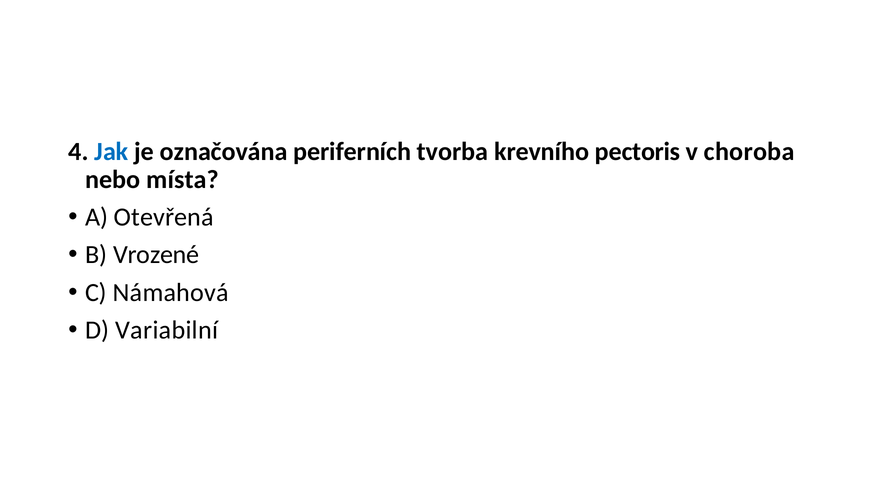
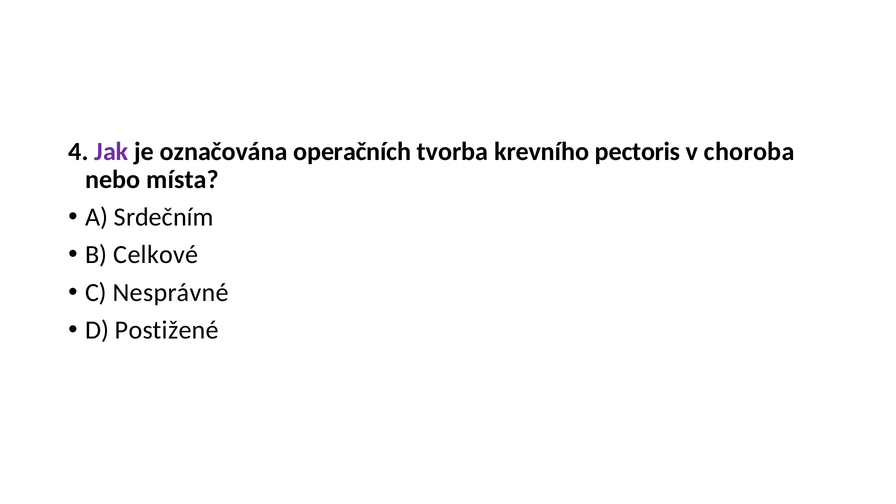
Jak colour: blue -> purple (111, 151)
periferních: periferních -> operačních (352, 151)
Otevřená: Otevřená -> Srdečním (164, 217)
Vrozené: Vrozené -> Celkové (156, 255)
Námahová: Námahová -> Nesprávné (171, 292)
Variabilní: Variabilní -> Postižené (167, 330)
